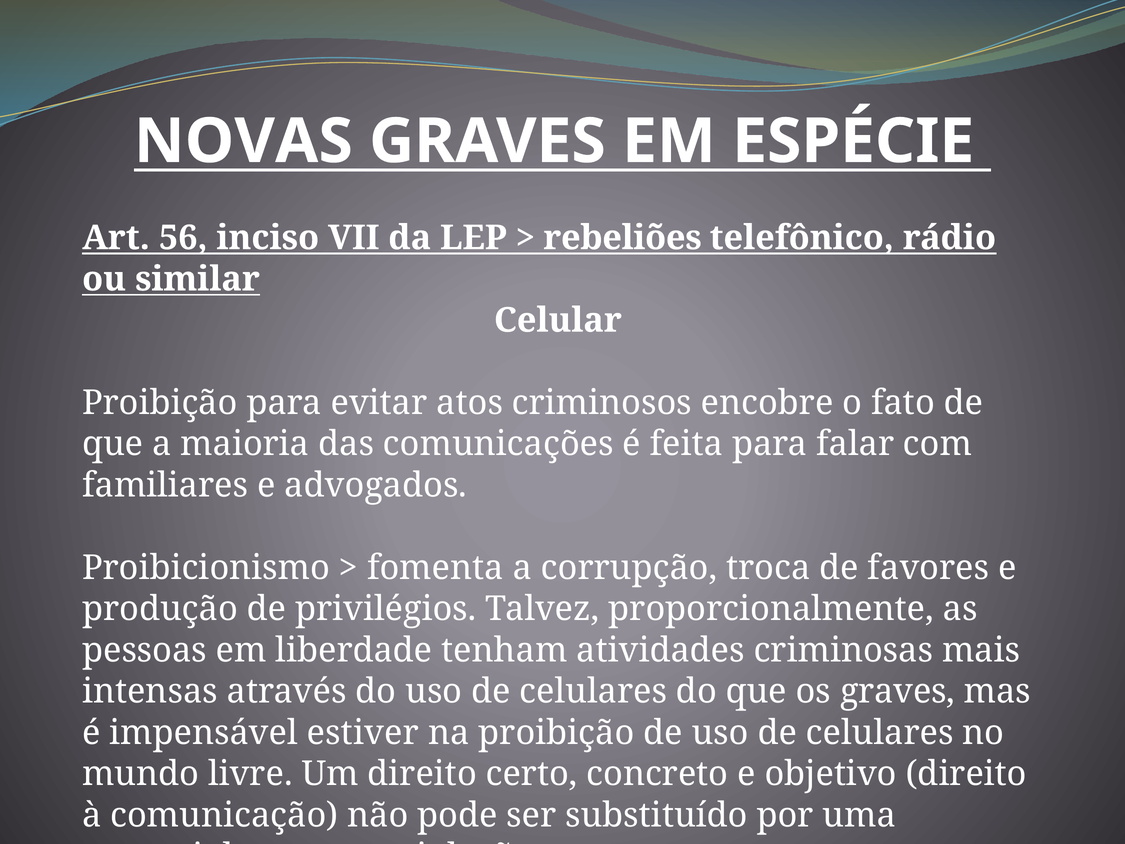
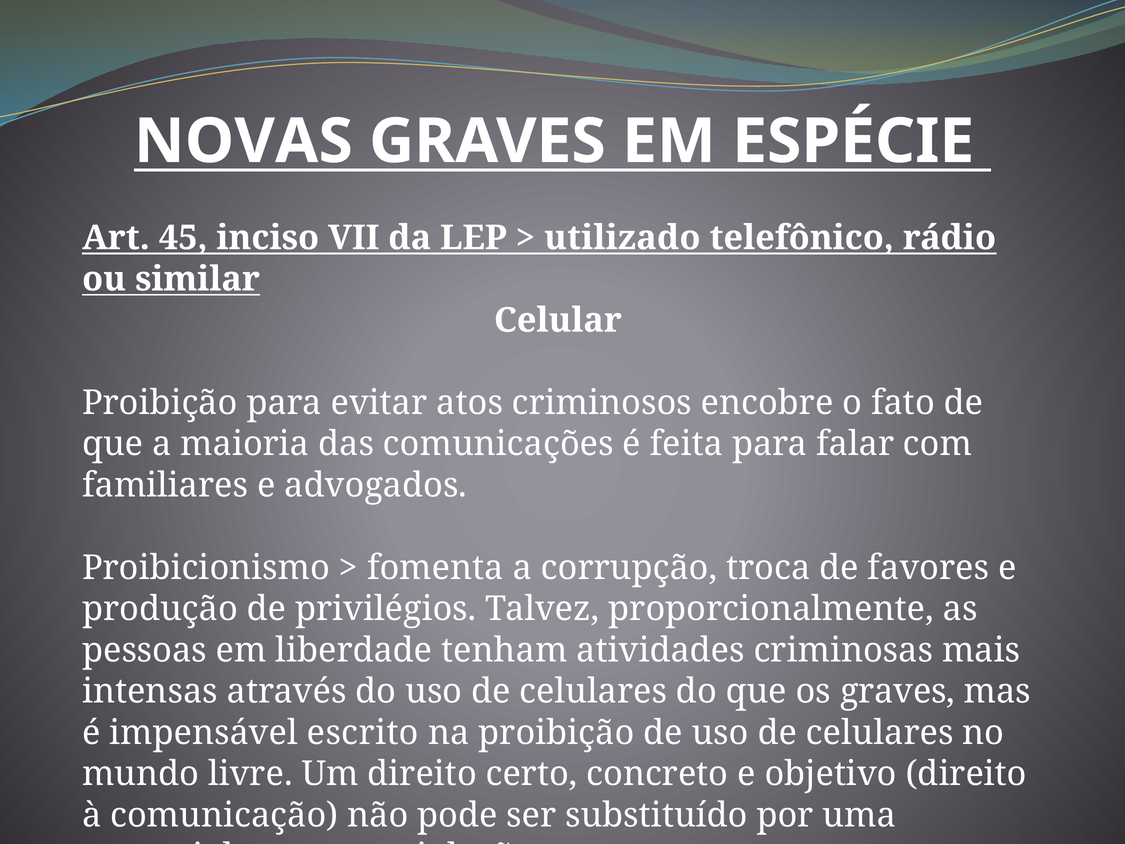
56: 56 -> 45 (183, 238)
rebeliões: rebeliões -> utilizado (622, 238)
estiver: estiver -> escrito (363, 733)
